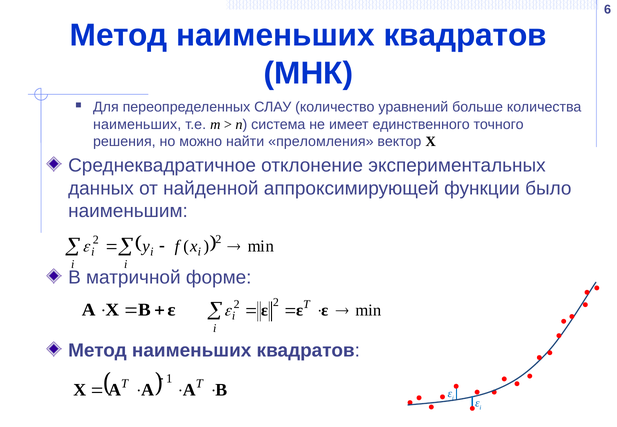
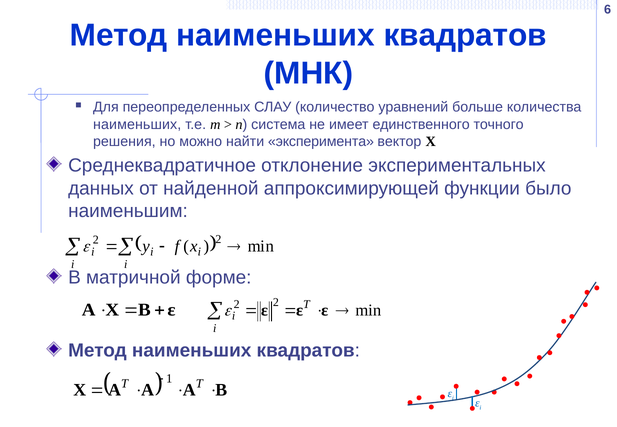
преломления: преломления -> эксперимента (321, 141)
